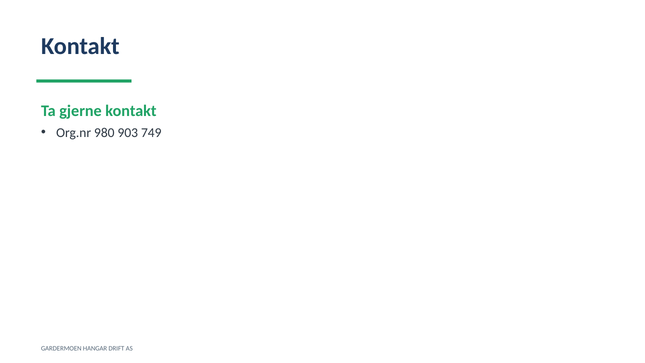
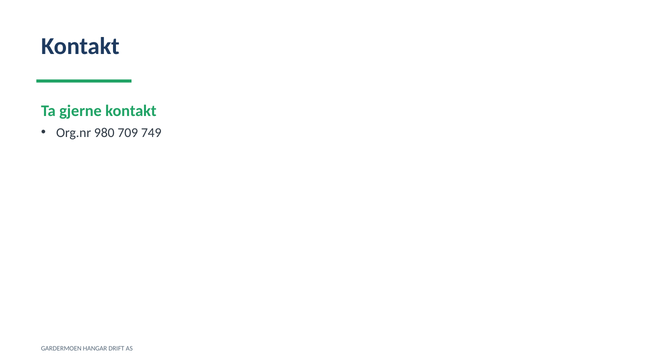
903: 903 -> 709 (128, 133)
